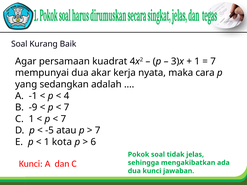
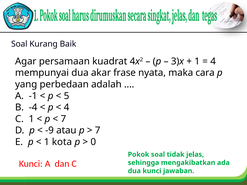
7: 7 -> 4 (213, 61)
kerja: kerja -> frase (125, 73)
sedangkan: sedangkan -> perbedaan (64, 84)
4: 4 -> 5 (67, 96)
-9: -9 -> -4 (33, 108)
7: 7 -> 4 (67, 108)
-5: -5 -> -9 (49, 131)
6: 6 -> 0 (93, 142)
